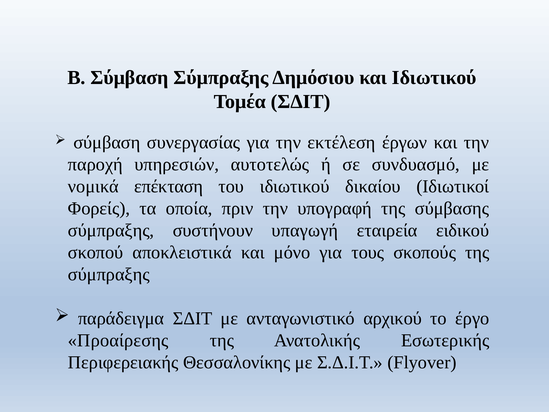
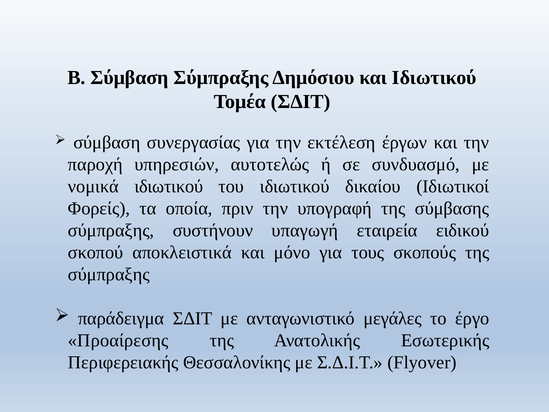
νομικά επέκταση: επέκταση -> ιδιωτικού (169, 186)
αρχικού: αρχικού -> μεγάλες (393, 318)
